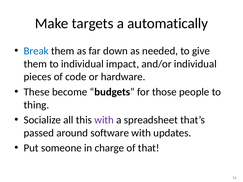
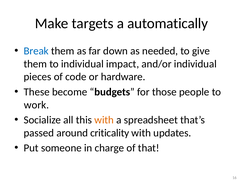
thing: thing -> work (36, 105)
with colour: purple -> orange (104, 120)
software: software -> criticality (110, 133)
